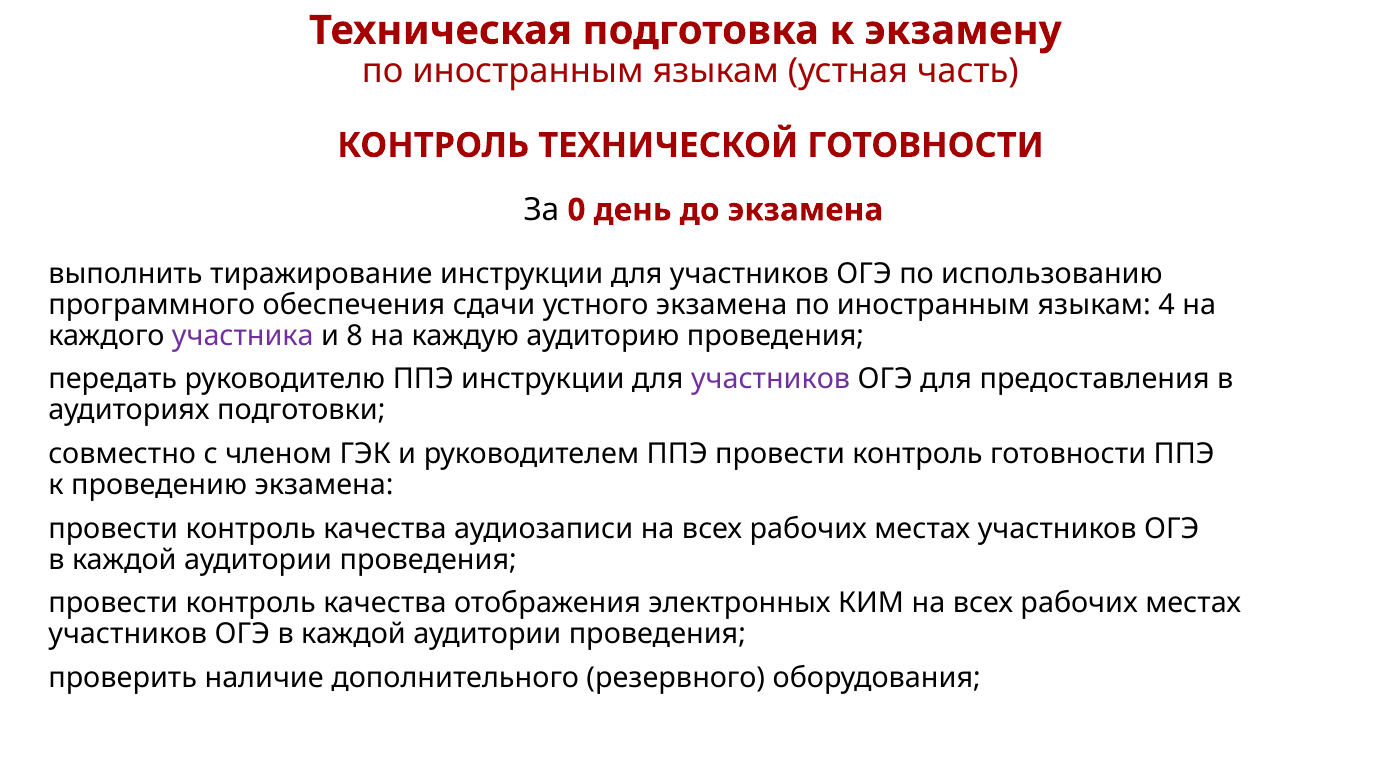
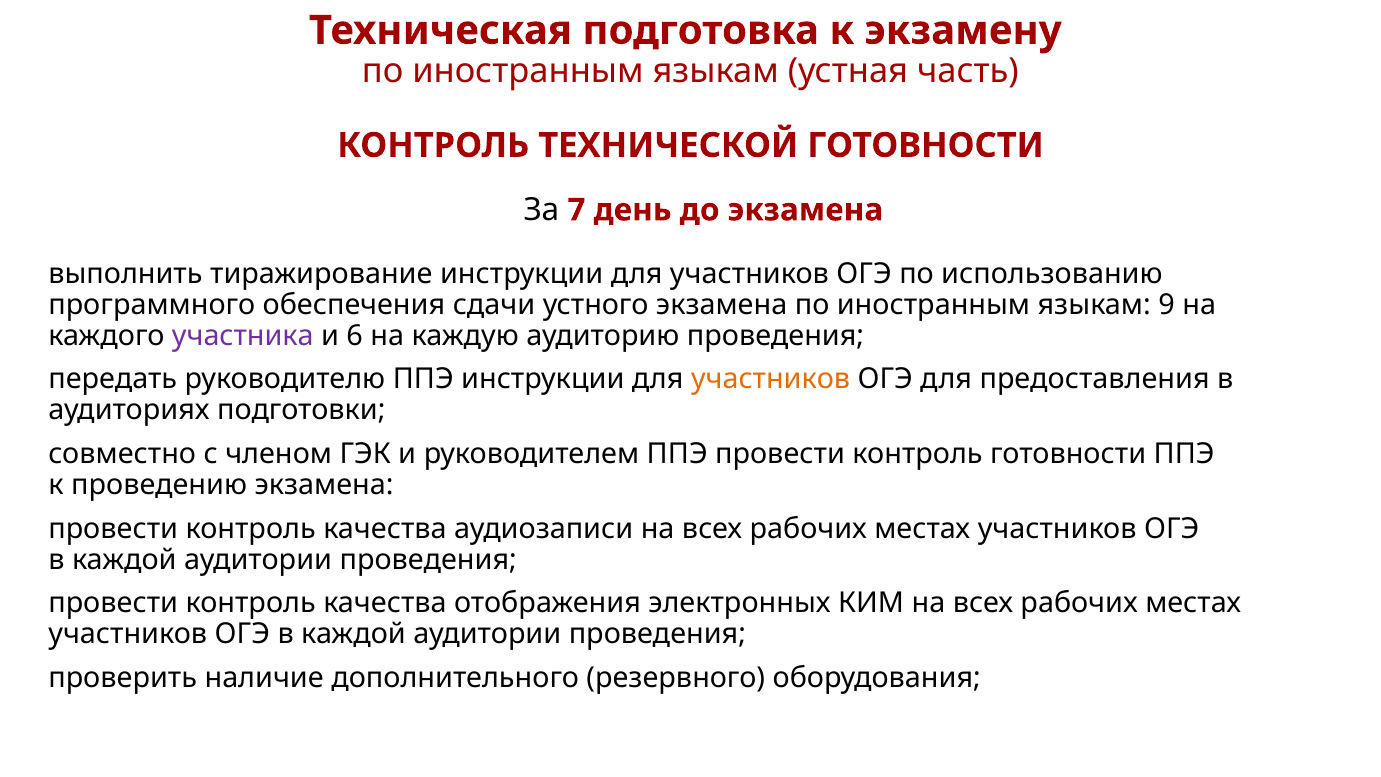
0: 0 -> 7 (576, 210)
4: 4 -> 9 (1167, 305)
8: 8 -> 6 (355, 336)
участников colour: purple -> orange (771, 379)
